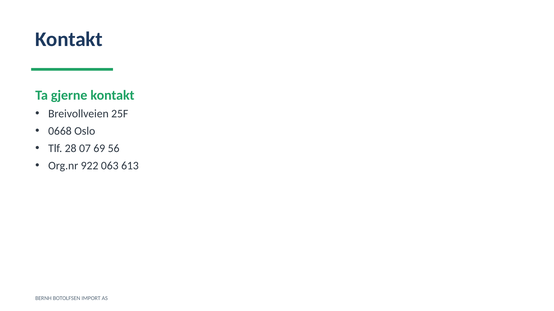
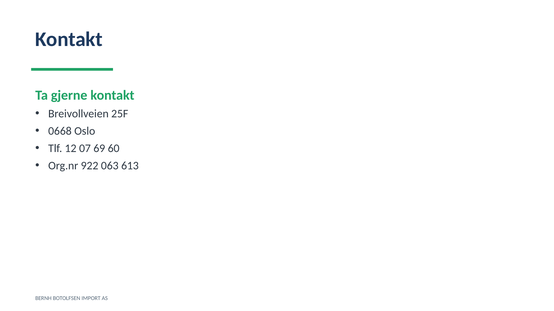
28: 28 -> 12 (71, 149)
56: 56 -> 60 (114, 149)
